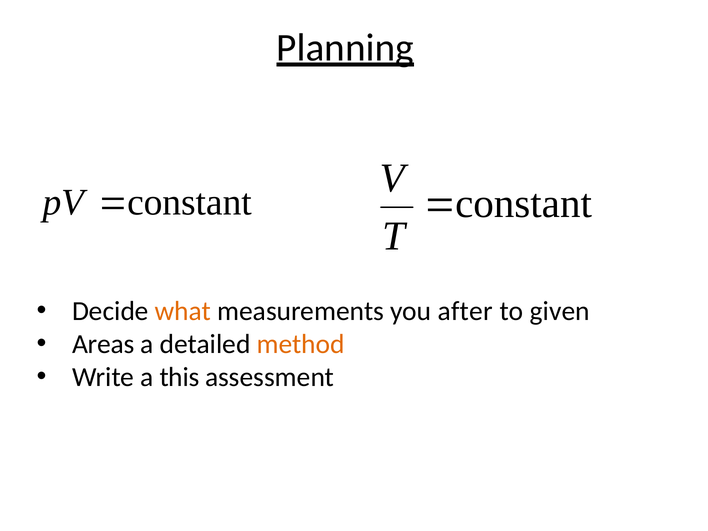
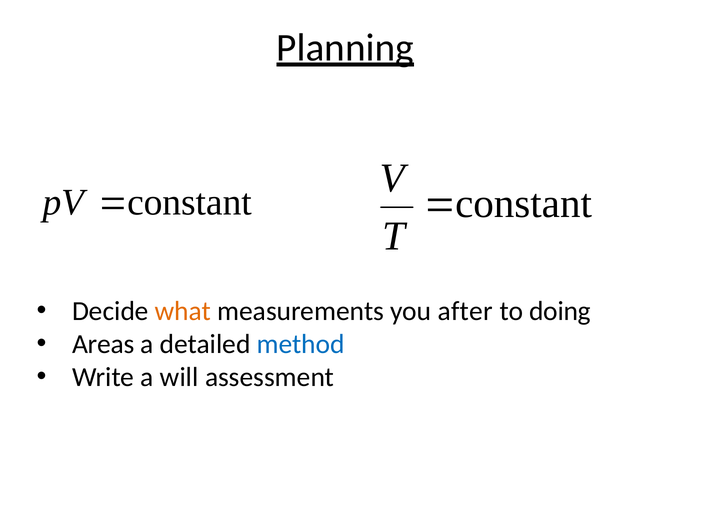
given: given -> doing (560, 311)
method colour: orange -> blue (301, 344)
this: this -> will (179, 377)
